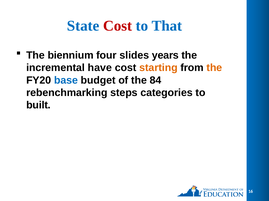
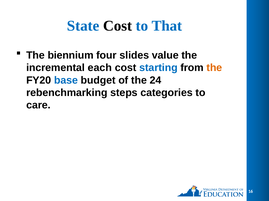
Cost colour: red -> black (118, 26)
years: years -> value (165, 55)
have: have -> each (100, 68)
starting colour: orange -> blue (158, 68)
84: 84 -> 24 (156, 80)
built: built -> care (38, 106)
